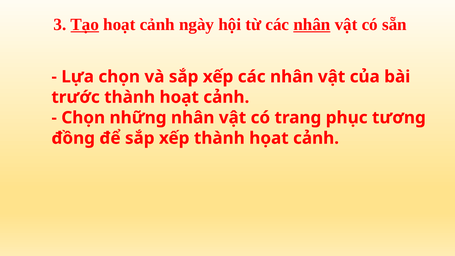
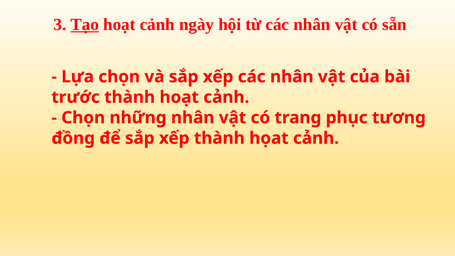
nhân underline: present -> none (312, 24)
